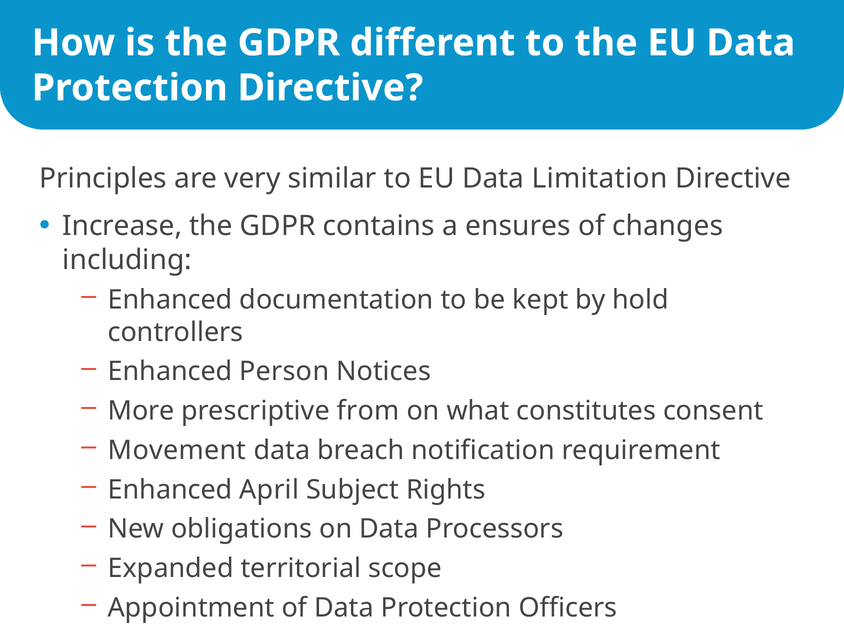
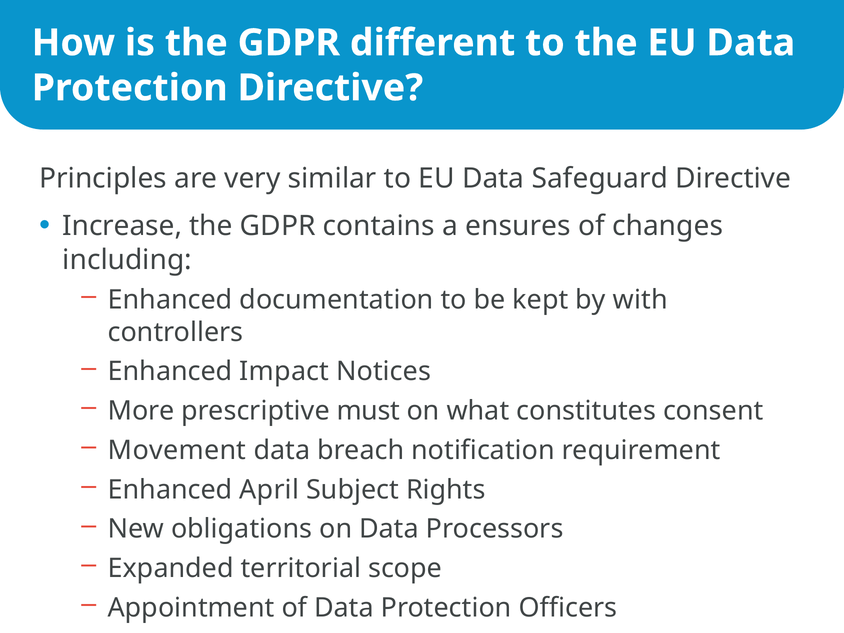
Limitation: Limitation -> Safeguard (600, 178)
hold: hold -> with (640, 300)
Person: Person -> Impact (284, 372)
from: from -> must (368, 411)
